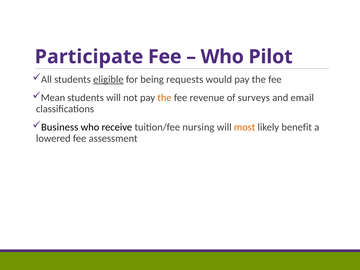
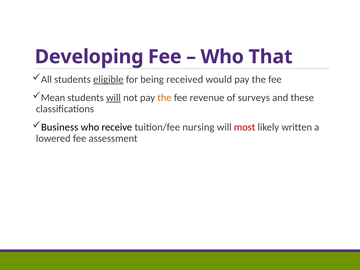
Participate: Participate -> Developing (89, 57)
Pilot: Pilot -> That (271, 57)
requests: requests -> received (185, 79)
will underline: none -> present (114, 98)
email: email -> these (302, 98)
most colour: orange -> red (245, 127)
benefit: benefit -> written (297, 127)
